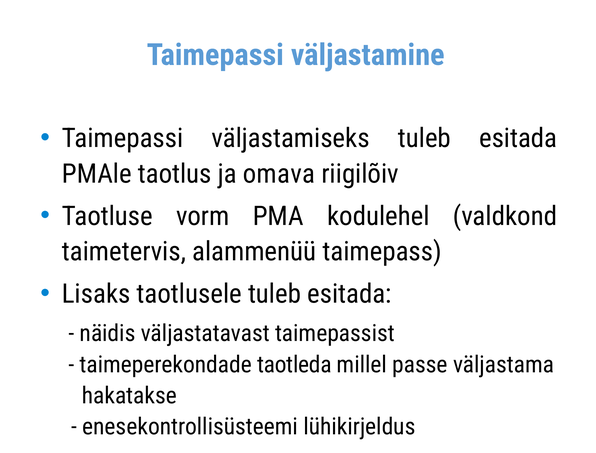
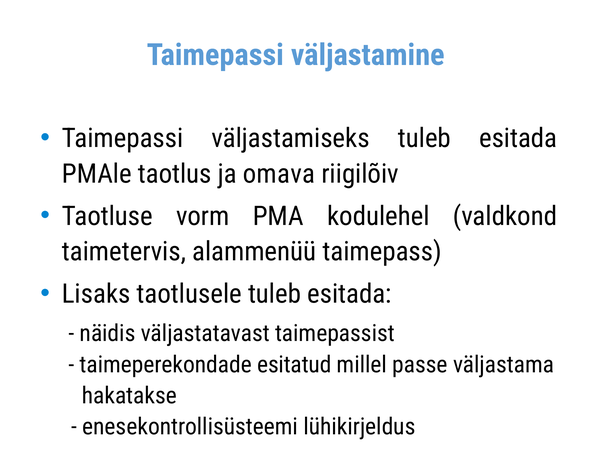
taotleda: taotleda -> esitatud (294, 365)
